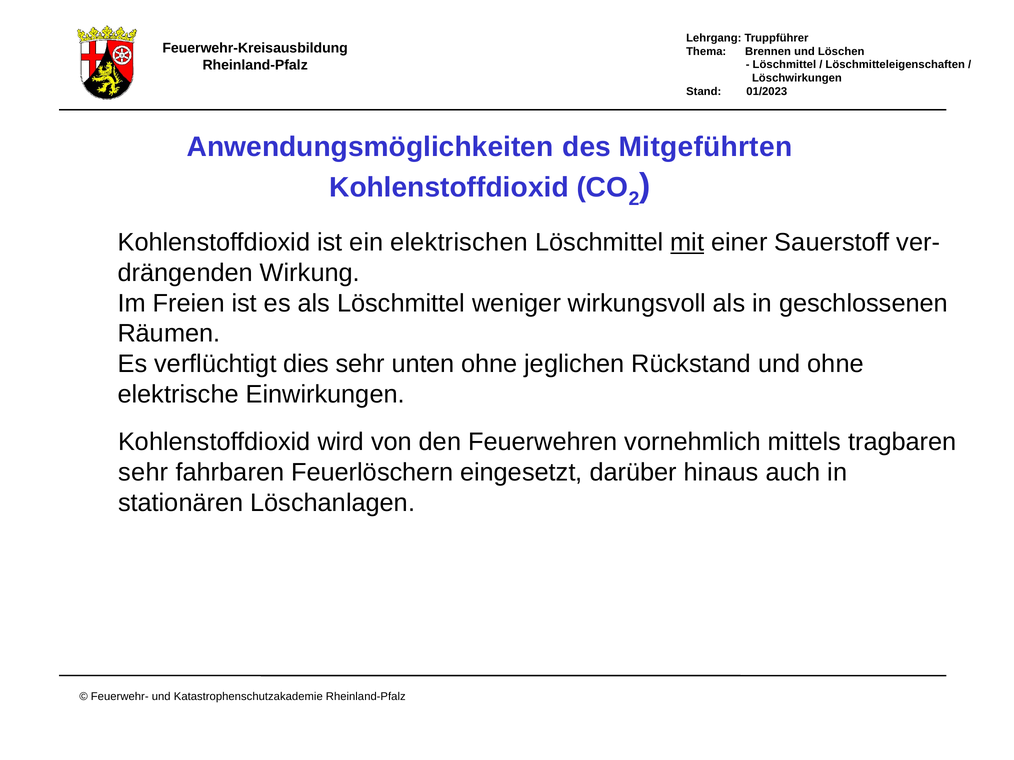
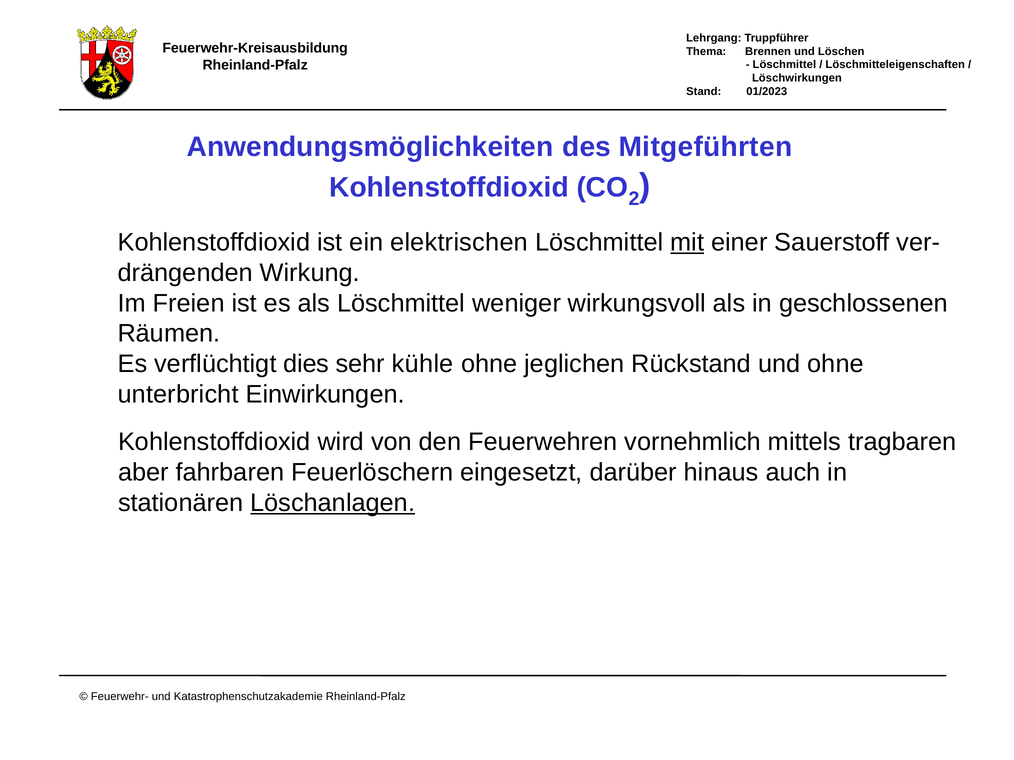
unten: unten -> kühle (423, 364)
elektrische: elektrische -> unterbricht (178, 395)
sehr: sehr -> aber (143, 473)
Löschanlagen underline: none -> present (333, 503)
